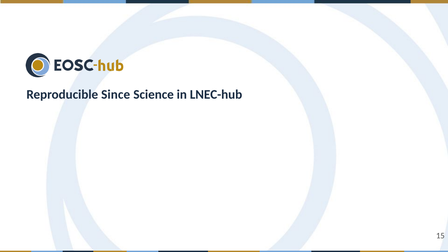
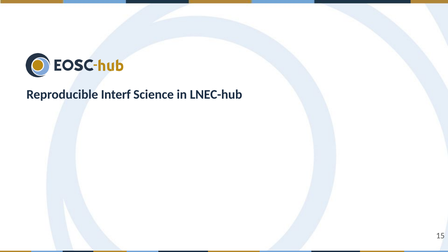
Since: Since -> Interf (116, 94)
